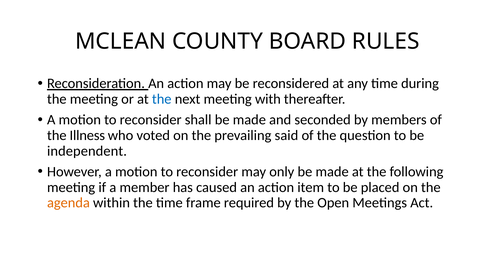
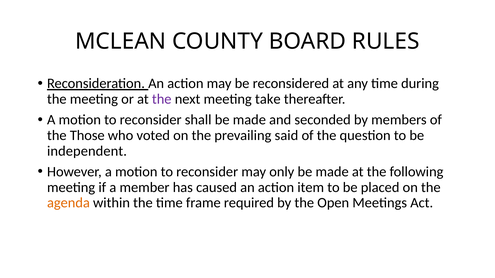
the colour: blue -> purple (162, 99)
with: with -> take (268, 99)
Illness: Illness -> Those (87, 136)
